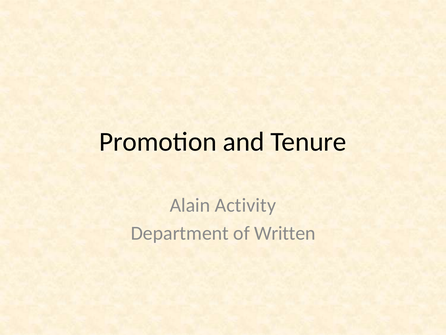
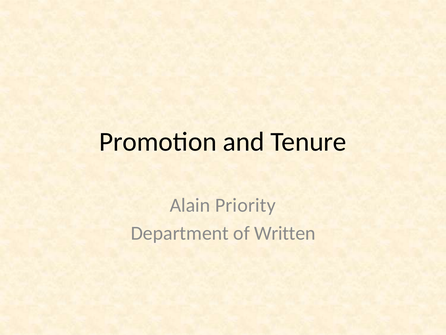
Activity: Activity -> Priority (245, 205)
